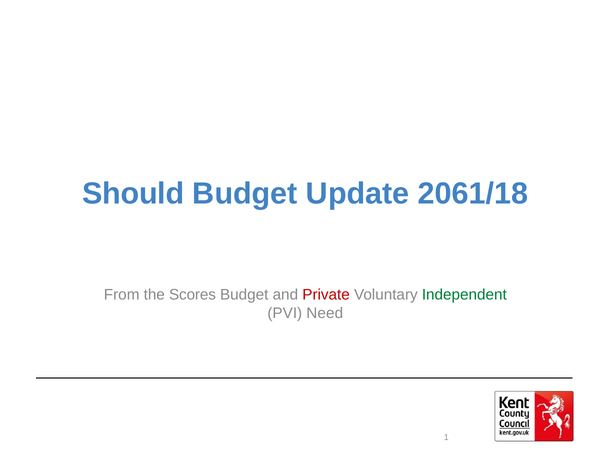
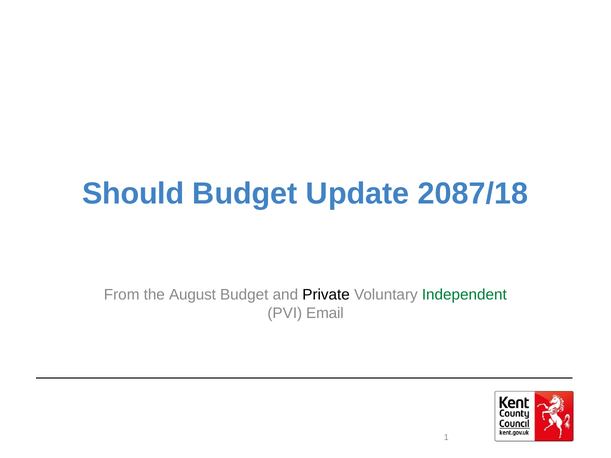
2061/18: 2061/18 -> 2087/18 (473, 194)
Scores: Scores -> August (193, 295)
Private colour: red -> black (326, 295)
Need: Need -> Email (325, 313)
